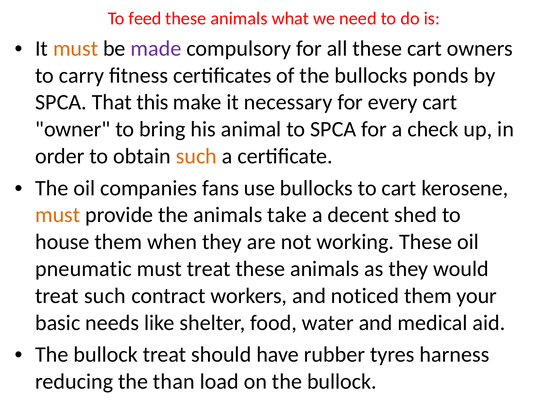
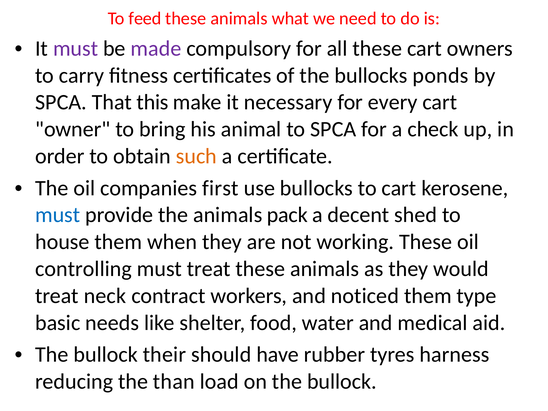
must colour: orange -> purple (76, 48)
fans: fans -> first (220, 188)
must colour: orange -> blue (58, 215)
take: take -> pack (287, 215)
pneumatic: pneumatic -> controlling (84, 269)
treat such: such -> neck (105, 296)
your: your -> type (477, 296)
bullock treat: treat -> their (164, 355)
